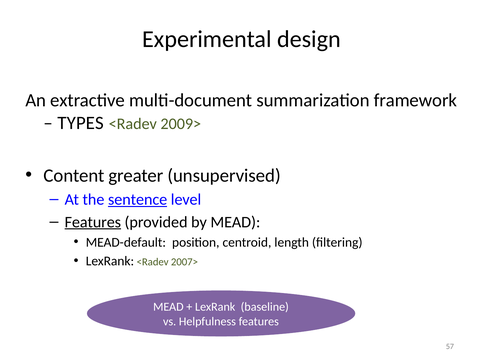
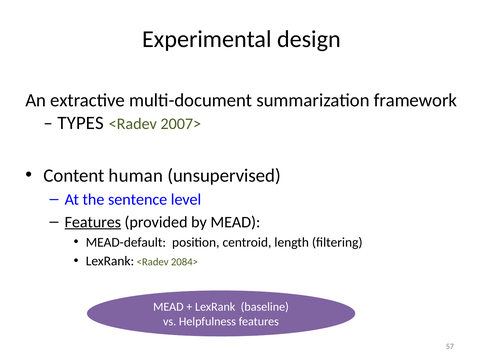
2009>: 2009> -> 2007> (181, 123)
greater: greater -> human (136, 175)
sentence underline: present -> none (138, 199)
2007>: 2007> -> 2084> (184, 262)
